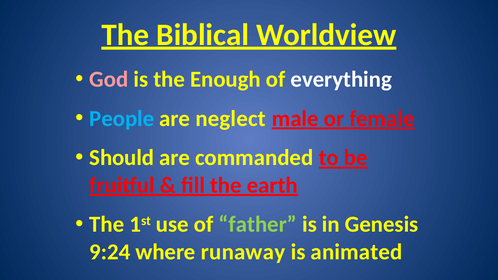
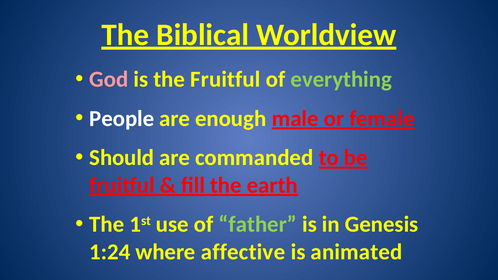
the Enough: Enough -> Fruitful (225, 79)
everything colour: white -> light green (341, 79)
People colour: light blue -> white (122, 119)
neglect: neglect -> enough (231, 119)
9:24: 9:24 -> 1:24 (110, 252)
runaway: runaway -> affective (243, 252)
